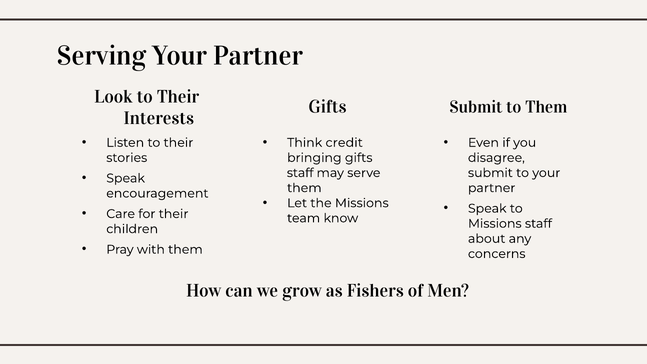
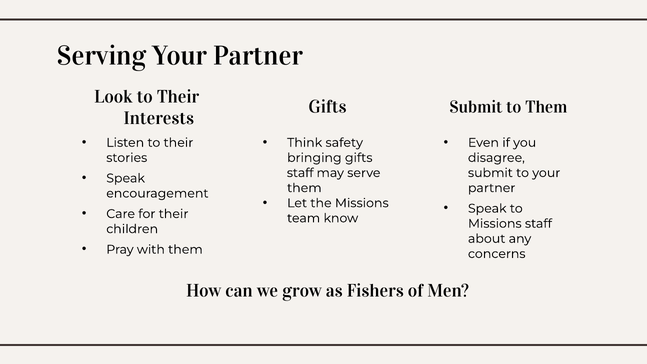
credit: credit -> safety (344, 143)
